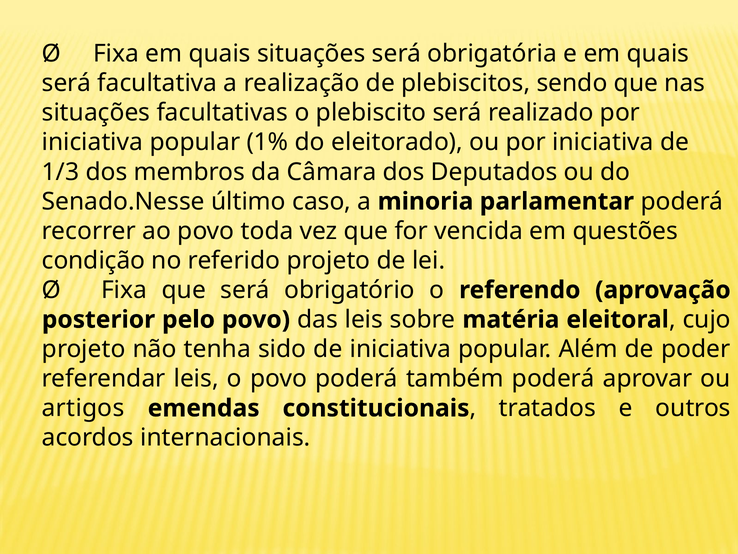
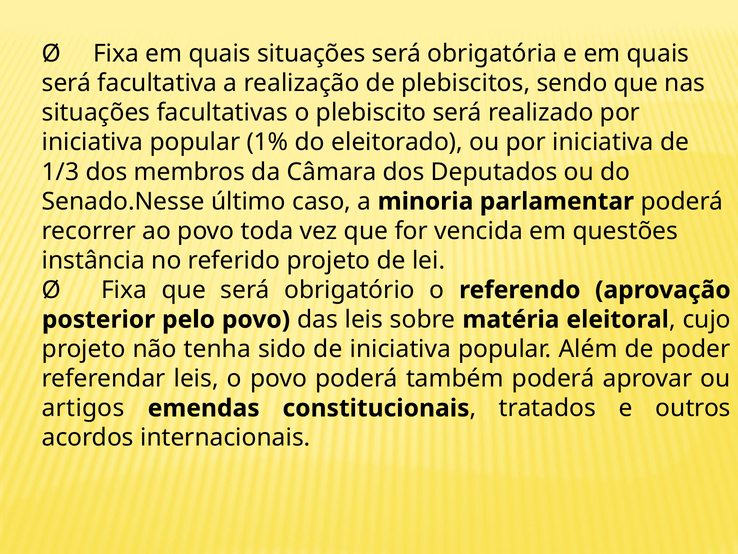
condição: condição -> instância (93, 260)
